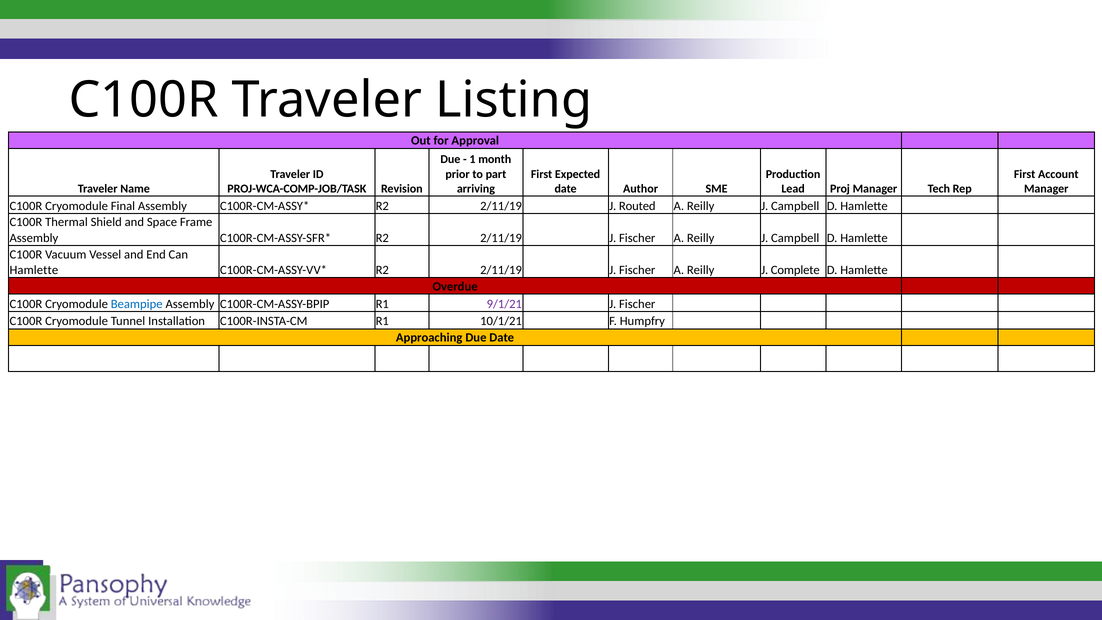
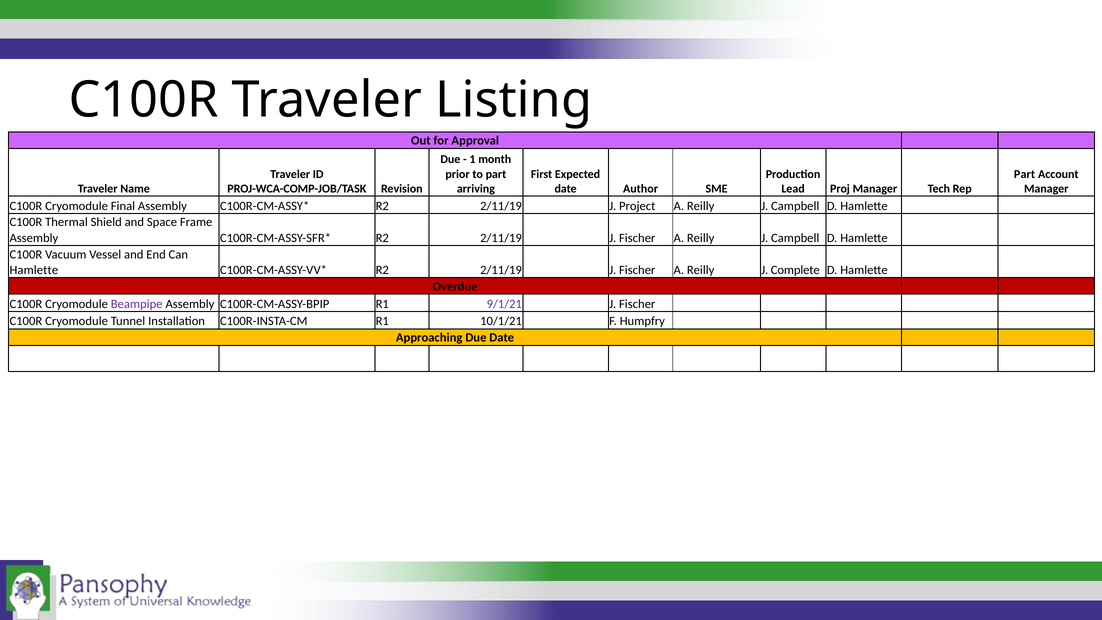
First: First -> Part (1025, 174)
Routed: Routed -> Project (637, 206)
Beampipe colour: blue -> purple (137, 304)
